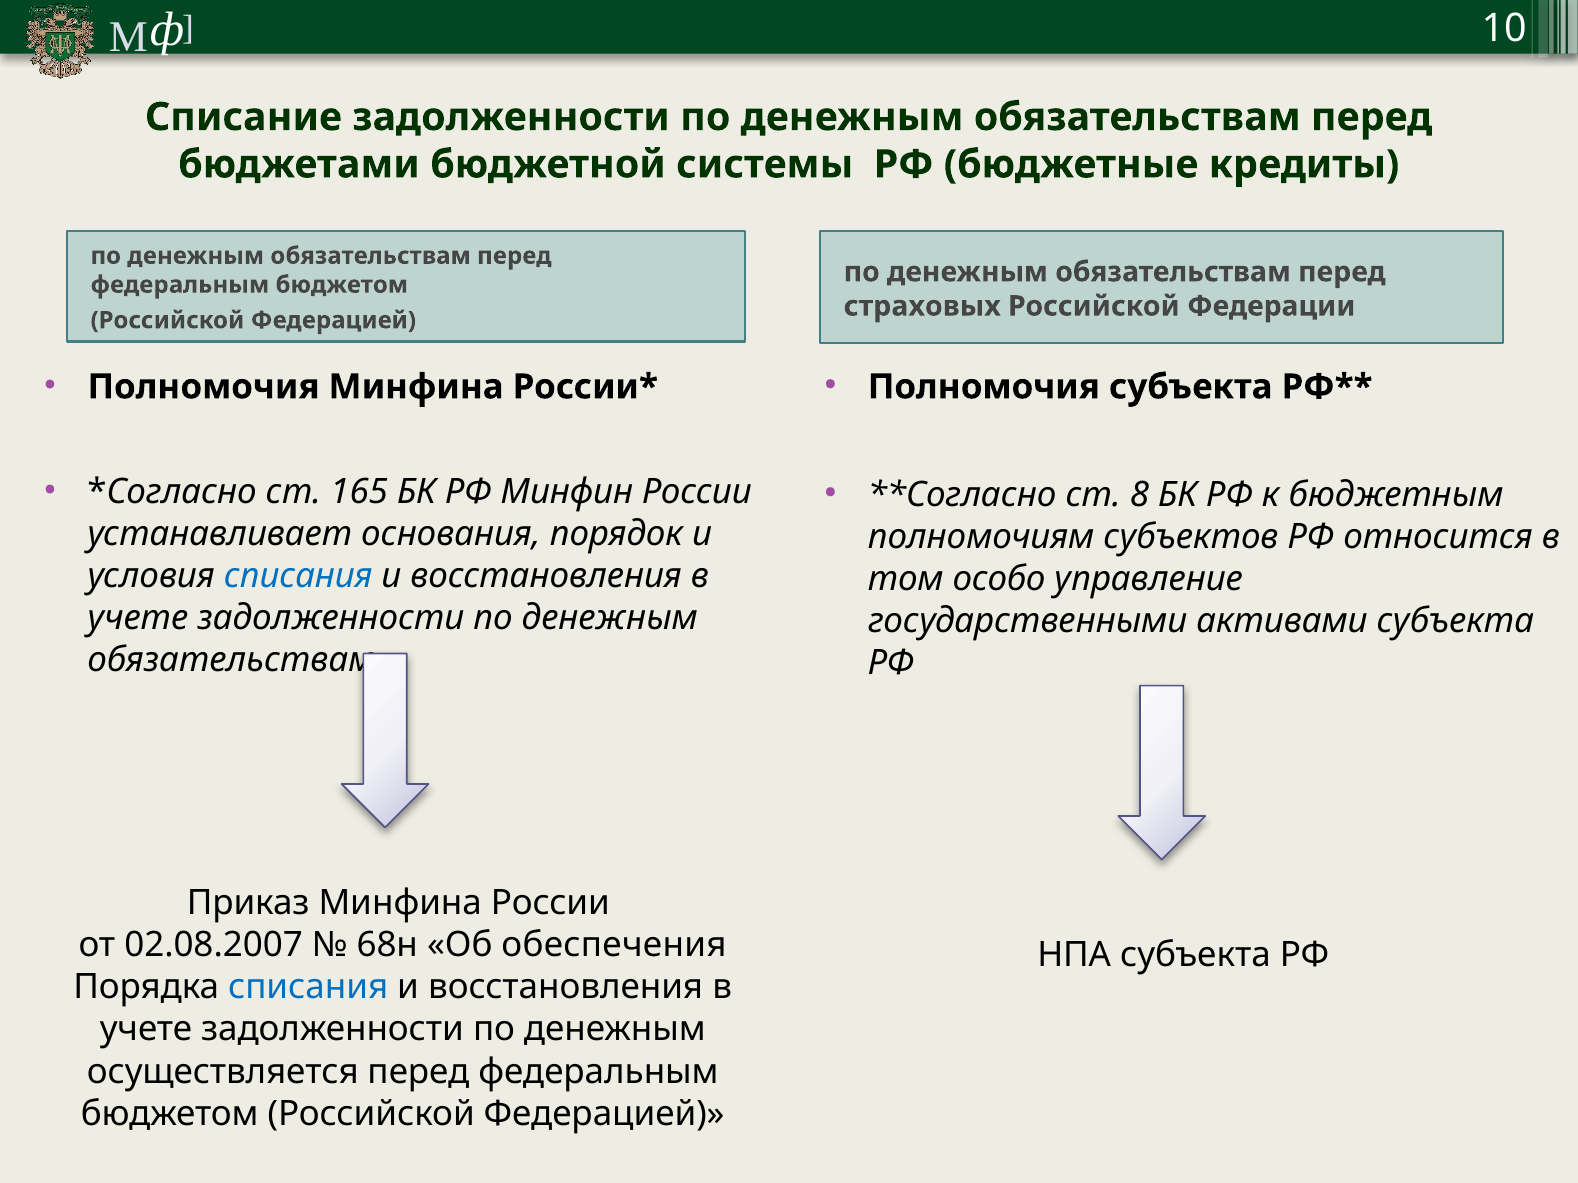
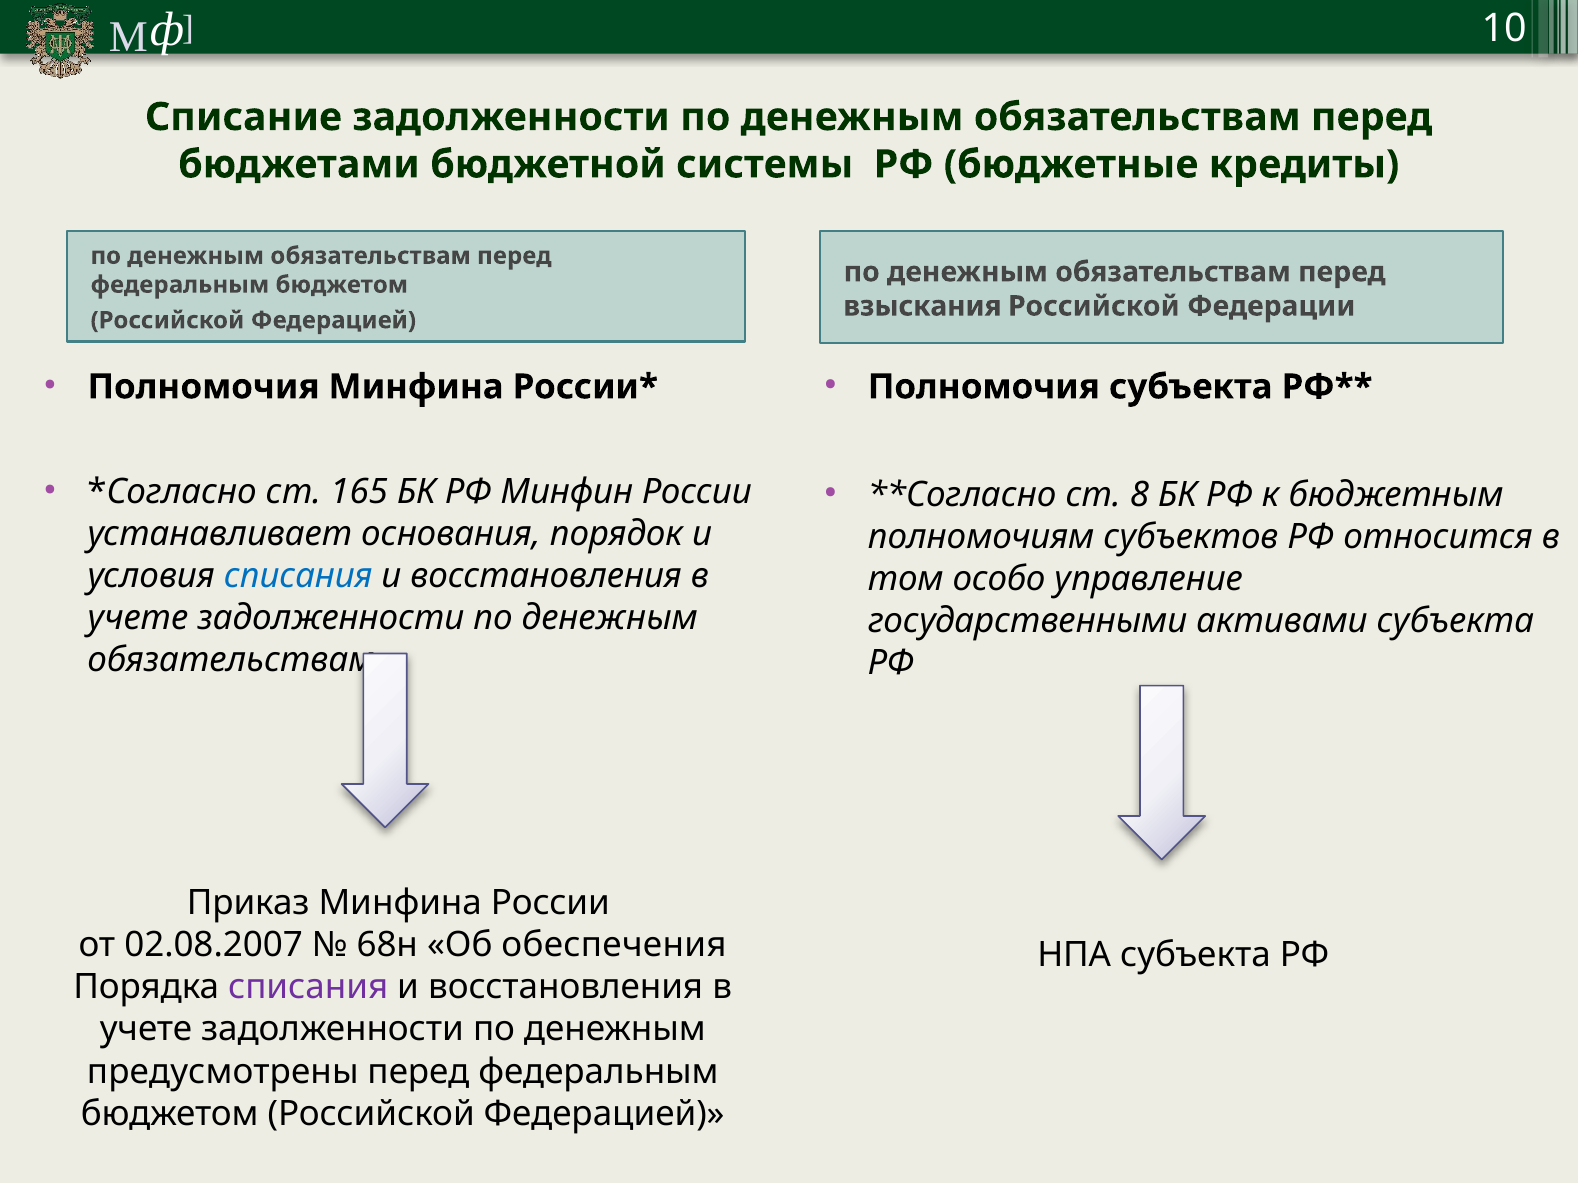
страховых: страховых -> взыскания (922, 306)
списания colour: blue -> purple (308, 988)
осуществляется: осуществляется -> предусмотрены (223, 1072)
